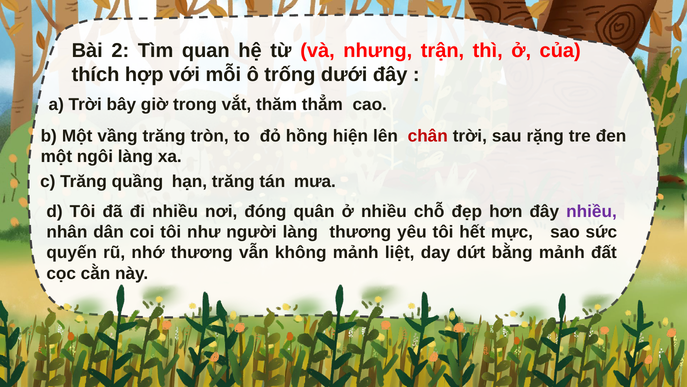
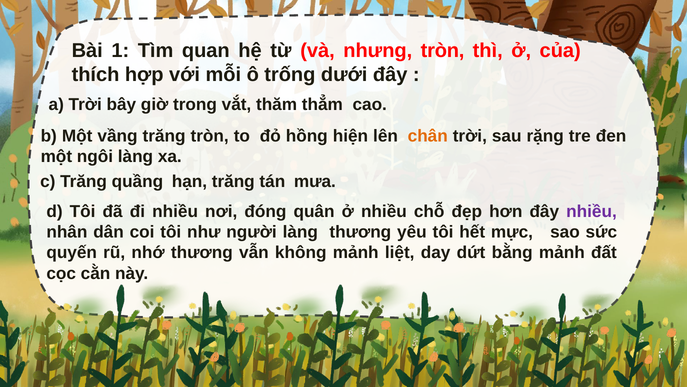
2: 2 -> 1 (120, 50)
nhưng trận: trận -> tròn (443, 50)
chân colour: red -> orange (428, 136)
